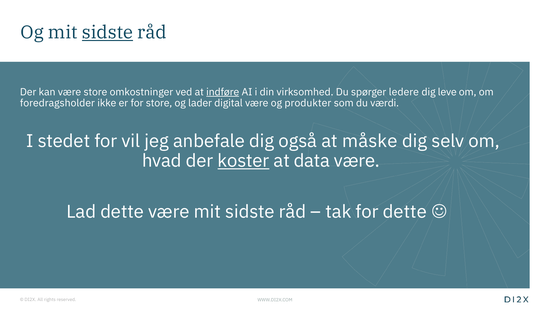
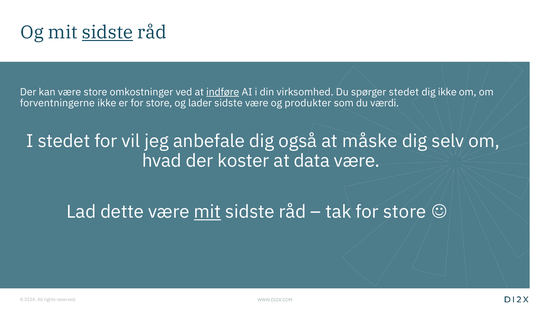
spørger ledere: ledere -> stedet (404, 92)
dig leve: leve -> ikke (447, 92)
foredragsholder: foredragsholder -> forventningerne (57, 103)
lader digital: digital -> sidste (228, 103)
koster underline: present -> none (243, 161)
mit underline: none -> present (207, 212)
tak for dette: dette -> store (405, 212)
